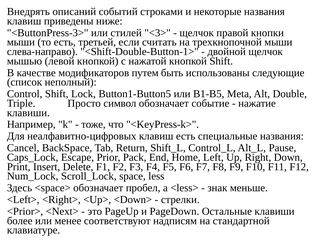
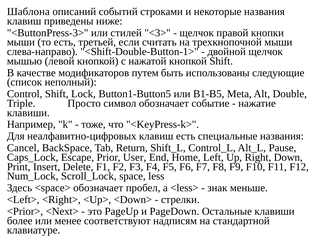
Внедрять: Внедрять -> Шаблона (28, 12)
Pack: Pack -> User (135, 158)
